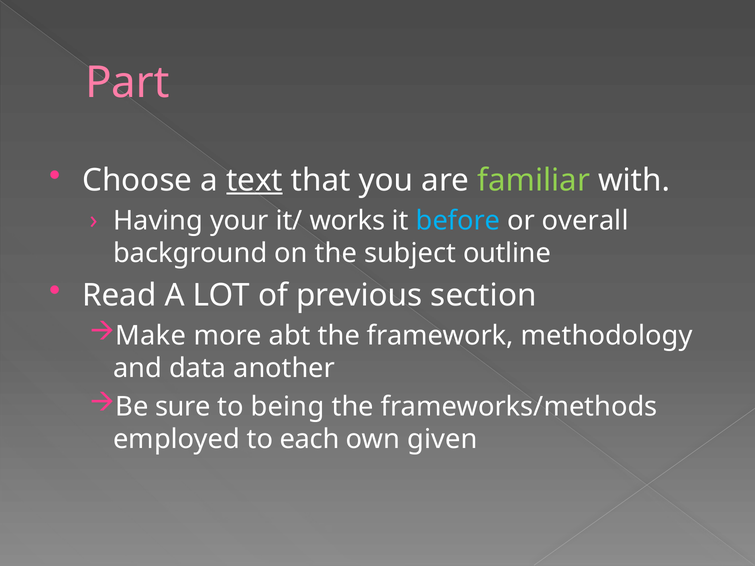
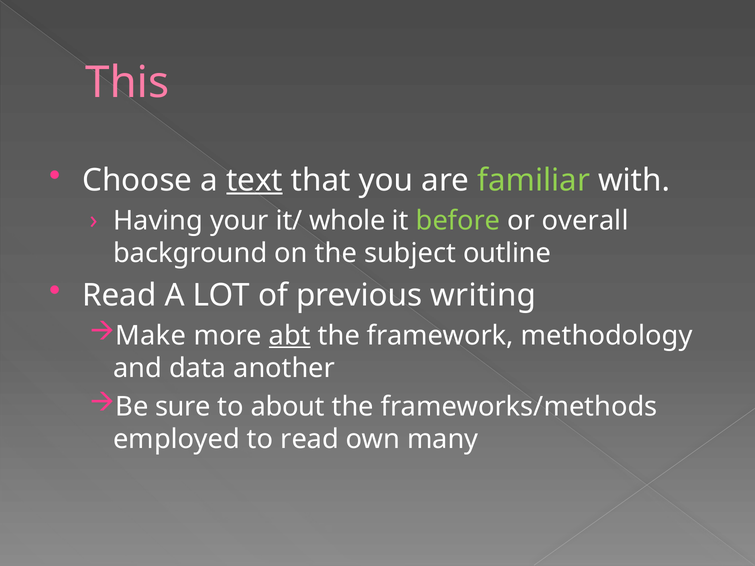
Part: Part -> This (127, 83)
works: works -> whole (347, 221)
before colour: light blue -> light green (458, 221)
section: section -> writing (483, 295)
abt underline: none -> present (290, 336)
being: being -> about (288, 407)
to each: each -> read (310, 440)
given: given -> many (443, 440)
